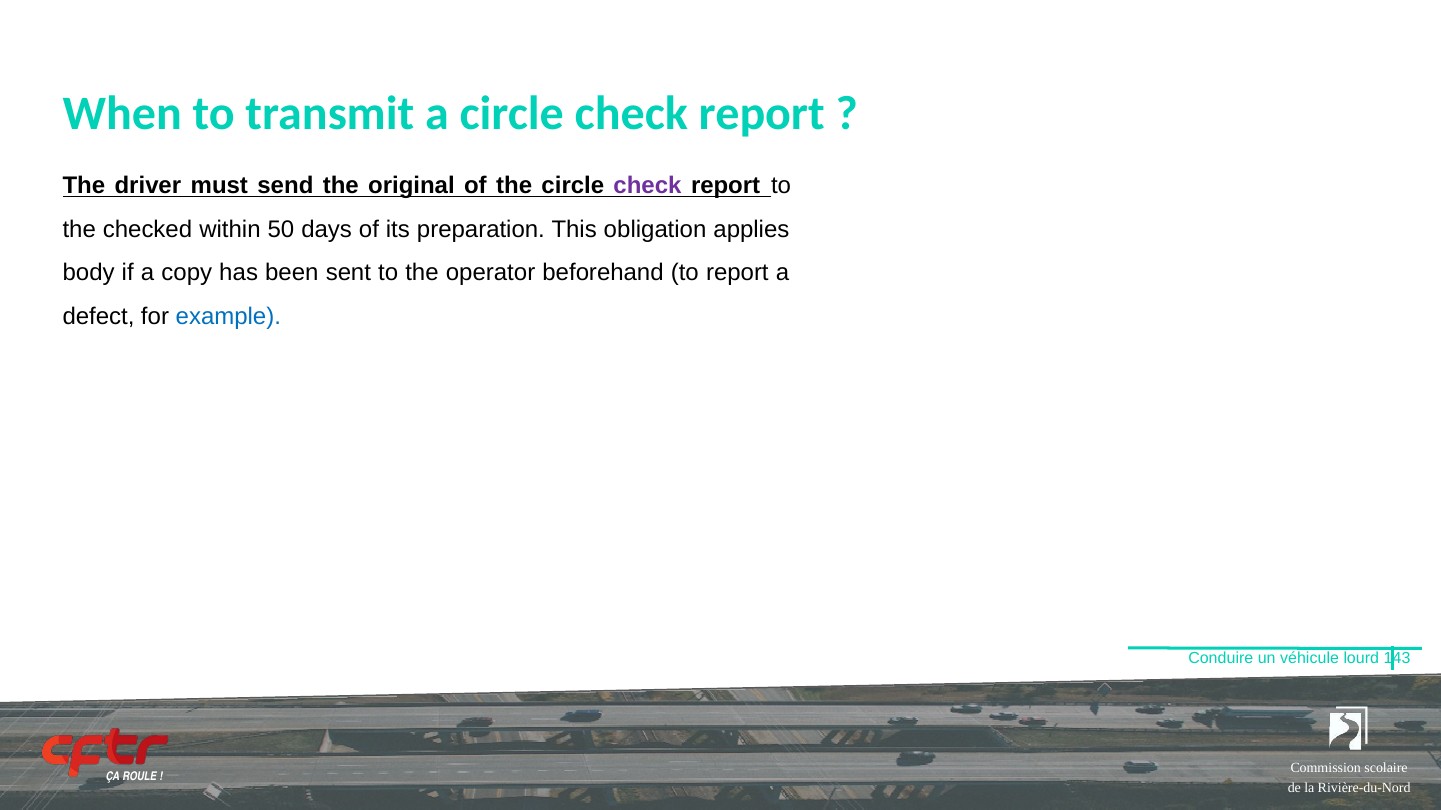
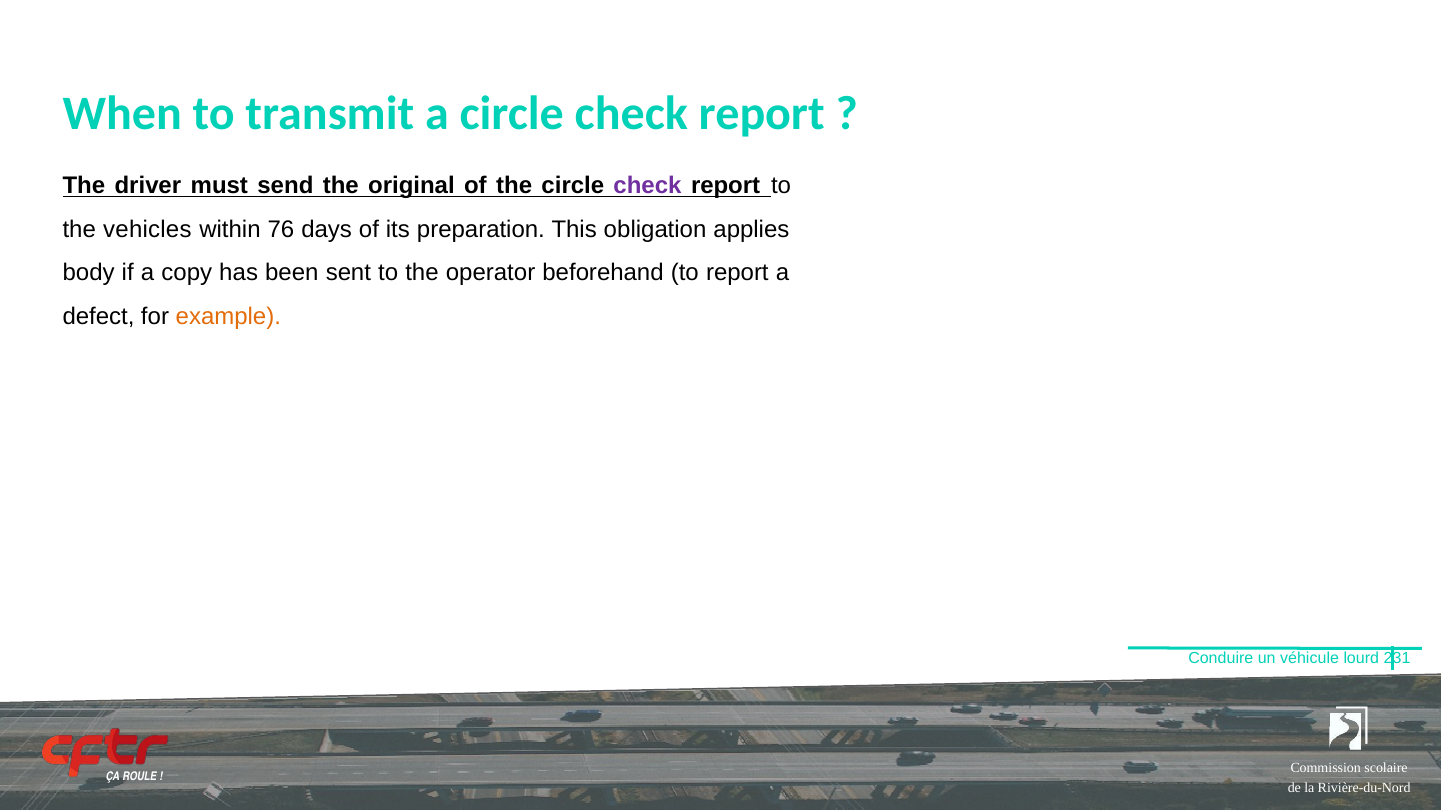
checked: checked -> vehicles (147, 230)
50: 50 -> 76 (281, 230)
example colour: blue -> orange (228, 317)
143: 143 -> 231 (1397, 659)
